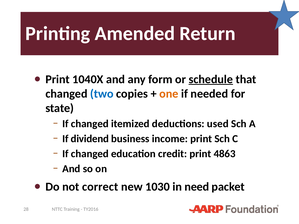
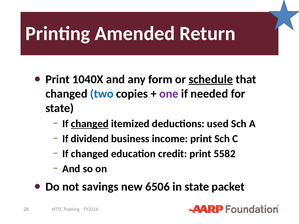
one colour: orange -> purple (169, 94)
changed underline: none -> present (90, 124)
4863: 4863 -> 5582 (225, 154)
correct: correct -> savings (100, 187)
1030: 1030 -> 6506 (158, 187)
in need: need -> state (197, 187)
